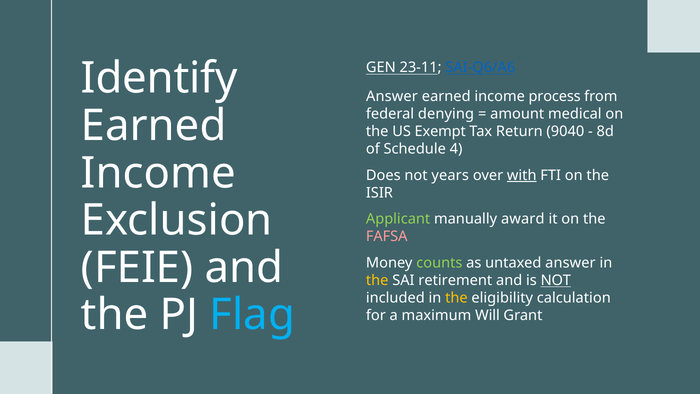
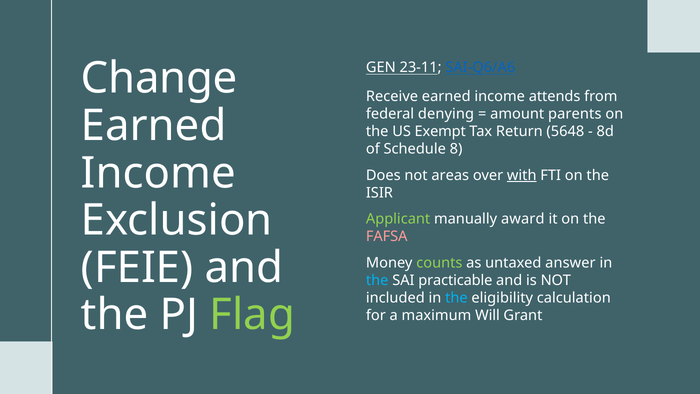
Identify: Identify -> Change (159, 78)
Answer: Answer -> Receive (392, 96)
process: process -> attends (555, 96)
medical: medical -> parents (575, 114)
9040: 9040 -> 5648 (565, 131)
4: 4 -> 8 (456, 149)
years: years -> areas (450, 175)
the colour: yellow -> light blue (377, 280)
retirement: retirement -> practicable (455, 280)
NOT underline: present -> none (556, 280)
the colour: yellow -> light blue (456, 298)
Flag colour: light blue -> light green (252, 315)
